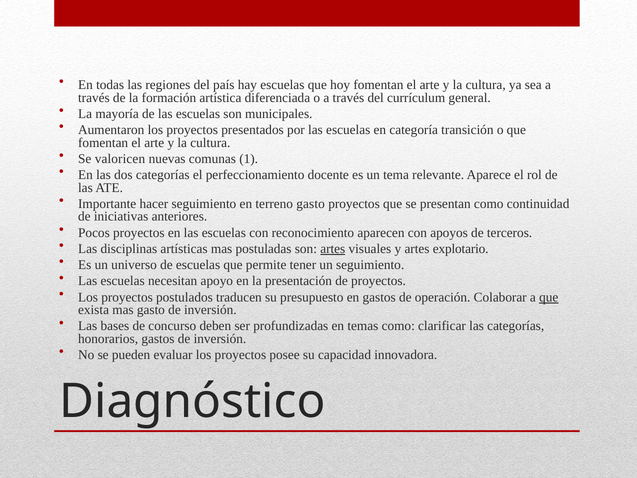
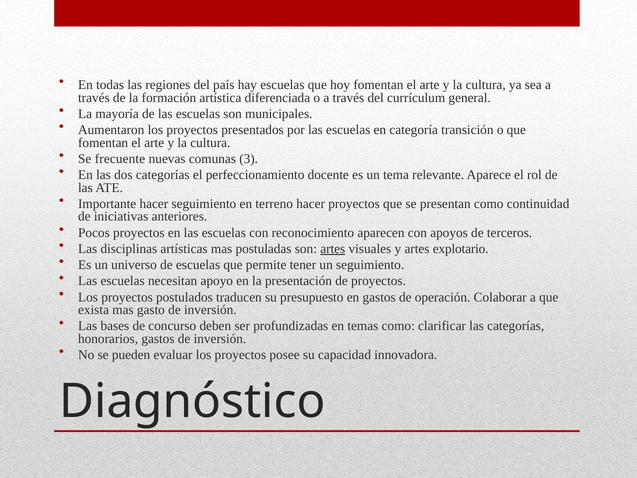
valoricen: valoricen -> frecuente (120, 159)
1: 1 -> 3 (249, 159)
terreno gasto: gasto -> hacer (311, 204)
que underline: present -> none (549, 297)
